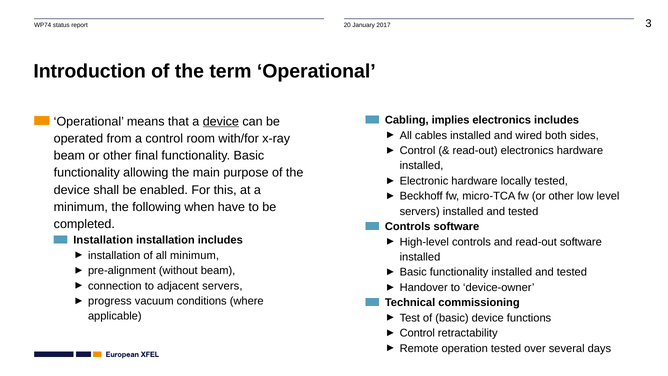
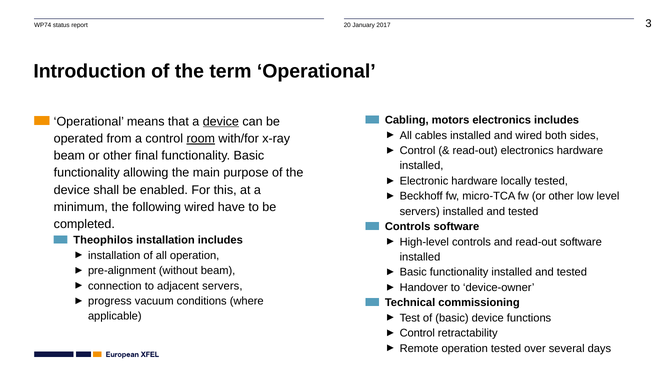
implies: implies -> motors (451, 120)
room underline: none -> present (201, 138)
following when: when -> wired (199, 207)
Installation: Installation -> Theophilos (103, 240)
all minimum: minimum -> operation (195, 255)
